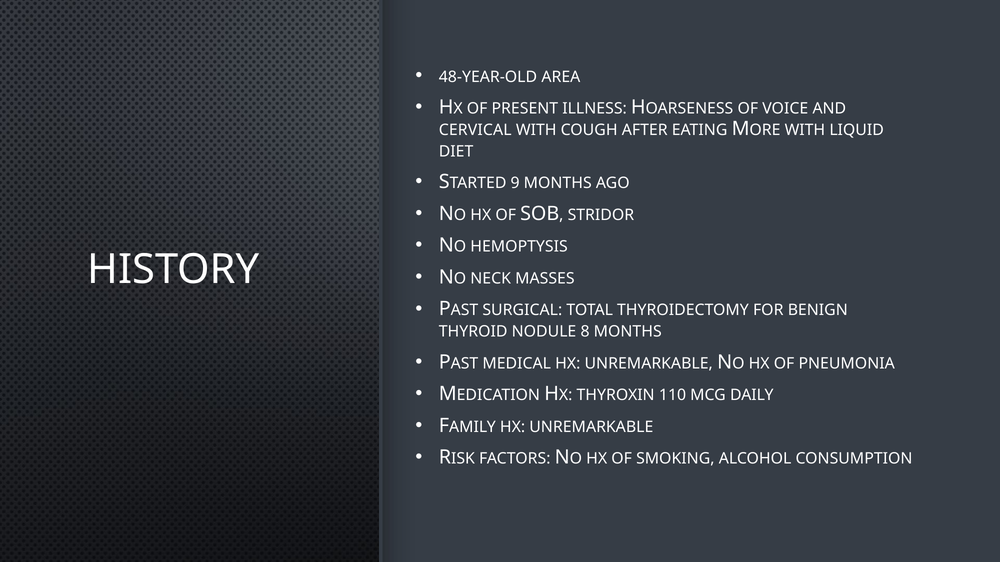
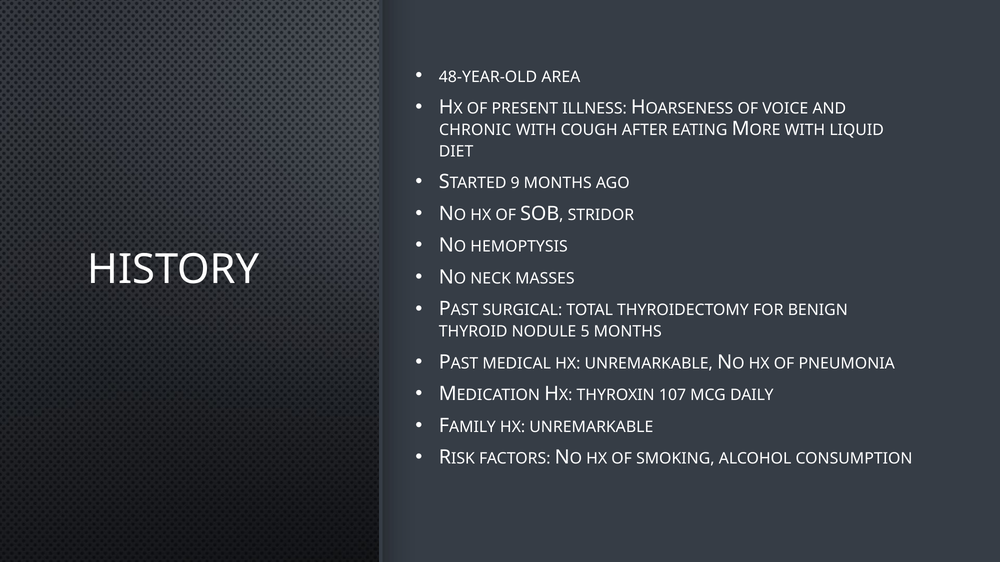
CERVICAL: CERVICAL -> CHRONIC (475, 130)
8: 8 -> 5 (585, 332)
110: 110 -> 107 (673, 395)
